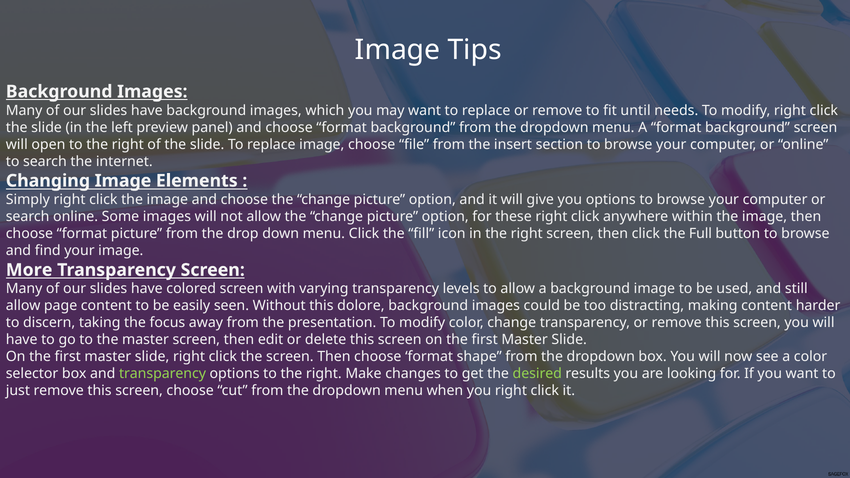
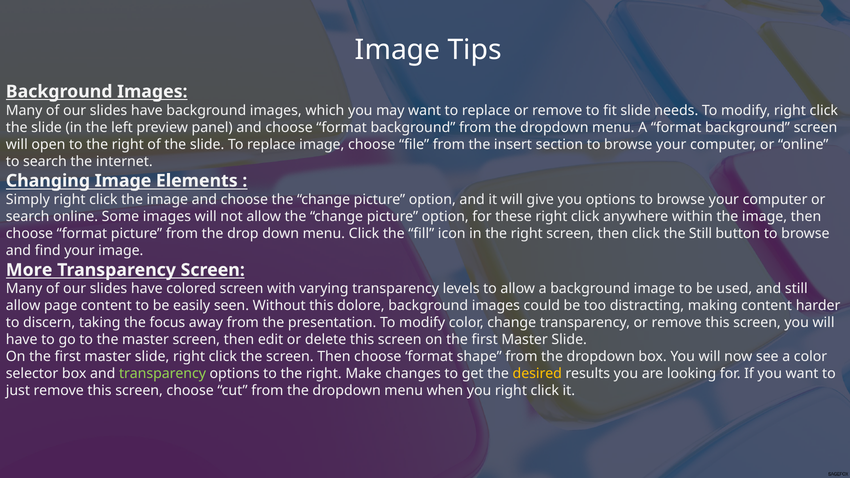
fit until: until -> slide (636, 110)
the Full: Full -> Still (700, 234)
desired colour: light green -> yellow (537, 374)
